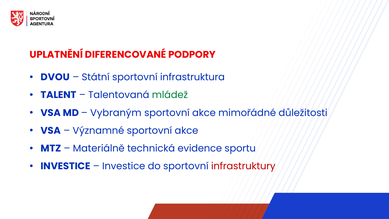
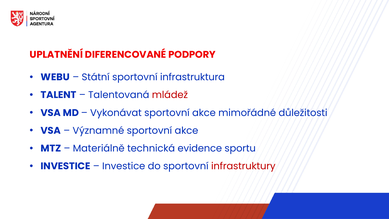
DVOU: DVOU -> WEBU (55, 77)
mládež colour: green -> red (170, 95)
Vybraným: Vybraným -> Vykonávat (116, 113)
